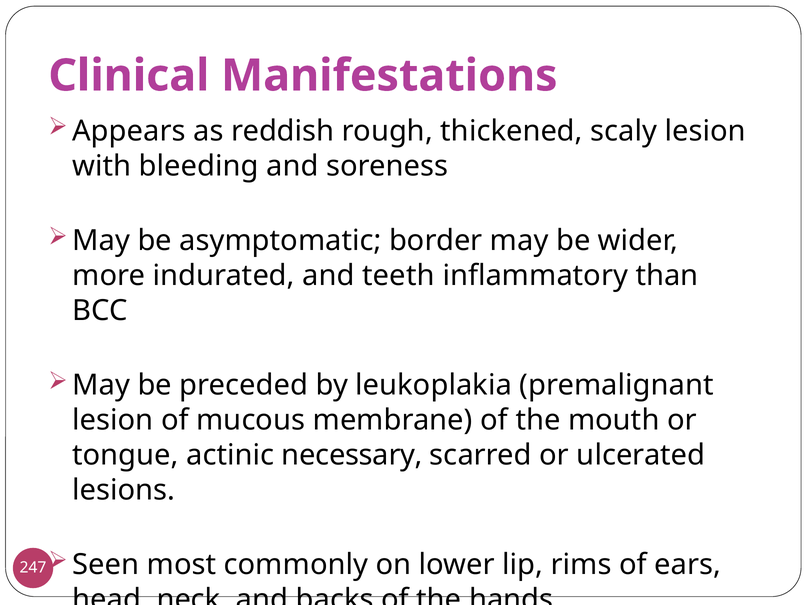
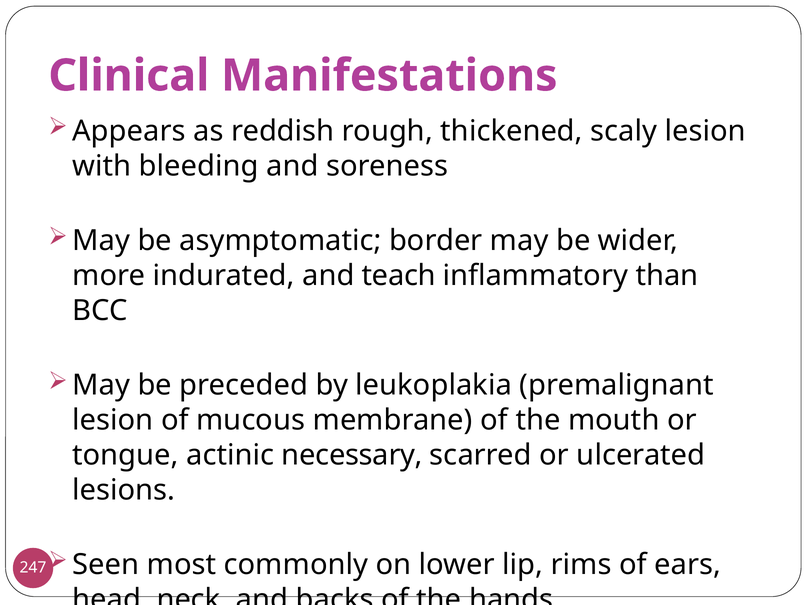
teeth: teeth -> teach (399, 276)
